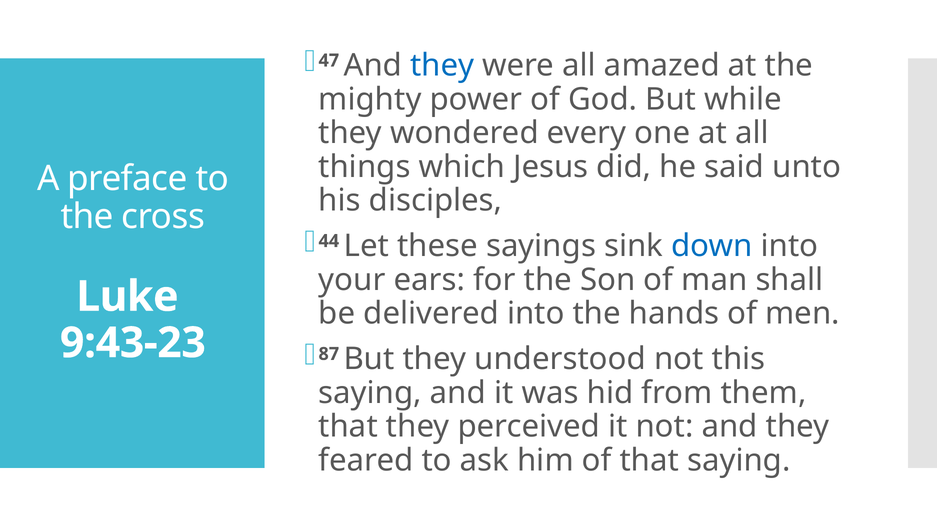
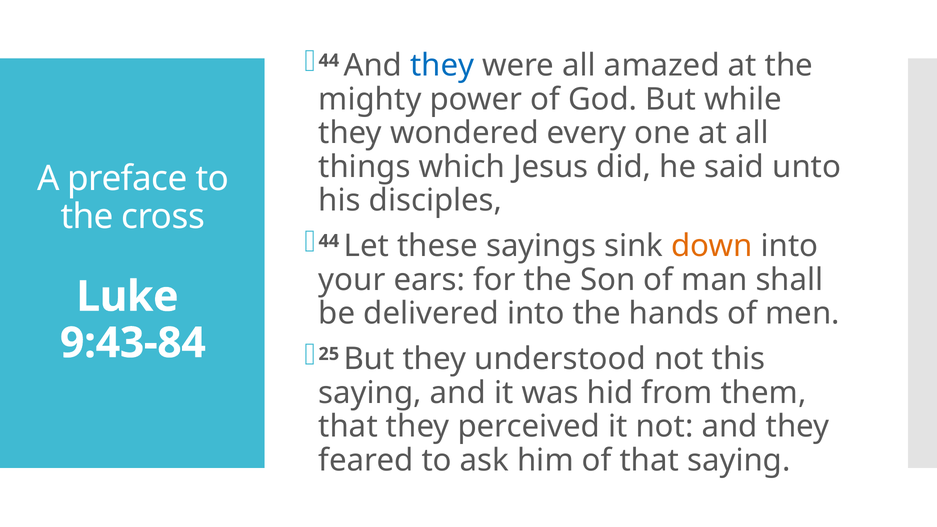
47: 47 -> 44 (329, 61)
down colour: blue -> orange (712, 246)
9:43-23: 9:43-23 -> 9:43-84 (133, 343)
87: 87 -> 25 (329, 354)
